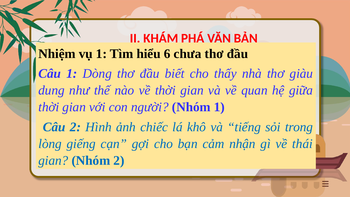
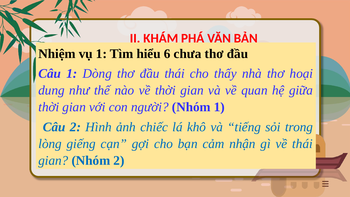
đầu biết: biết -> thái (175, 73)
giàu: giàu -> hoại (301, 73)
